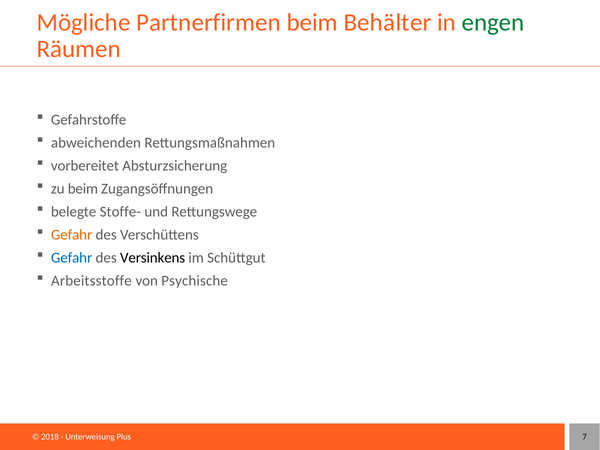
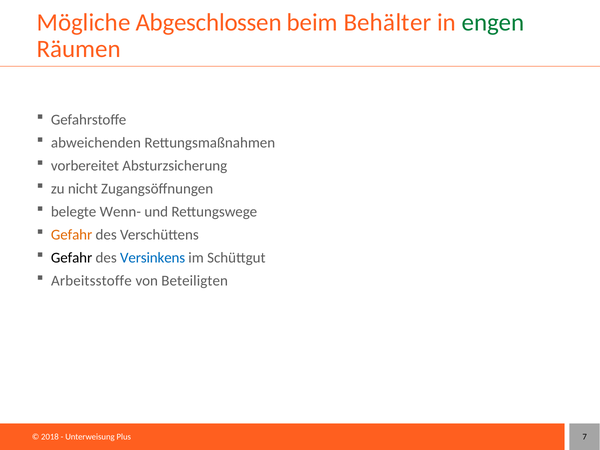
Partnerfirmen: Partnerfirmen -> Abgeschlossen (209, 22)
zu beim: beim -> nicht (83, 189)
Stoffe-: Stoffe- -> Wenn- (120, 212)
Gefahr colour: blue -> black (72, 258)
Versinkens colour: black -> blue (153, 258)
Psychische: Psychische -> Beteiligten (195, 281)
